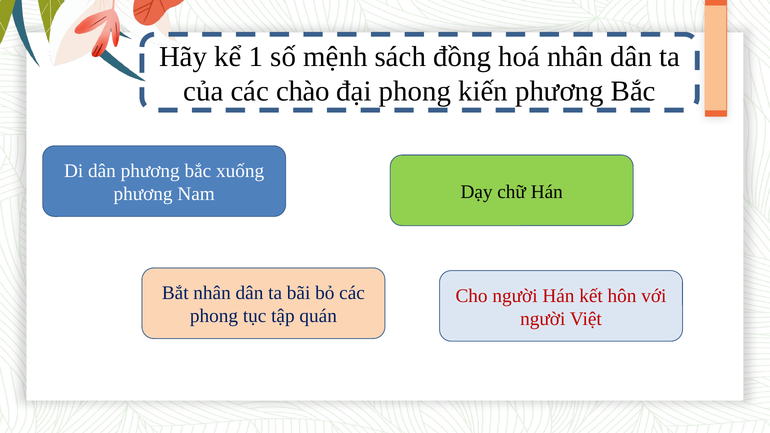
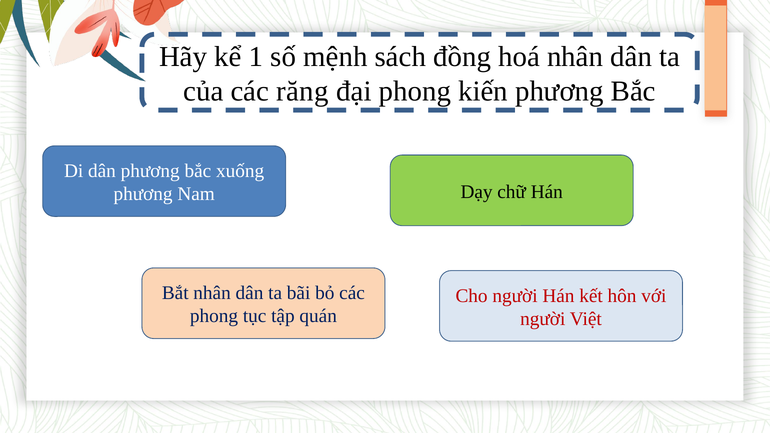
chào: chào -> răng (303, 91)
